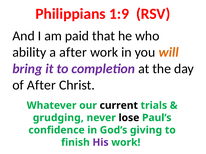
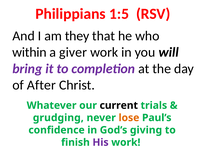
1:9: 1:9 -> 1:5 (119, 14)
paid: paid -> they (77, 36)
ability: ability -> within (29, 52)
a after: after -> giver (73, 52)
will colour: orange -> black (169, 52)
lose colour: black -> orange (129, 118)
